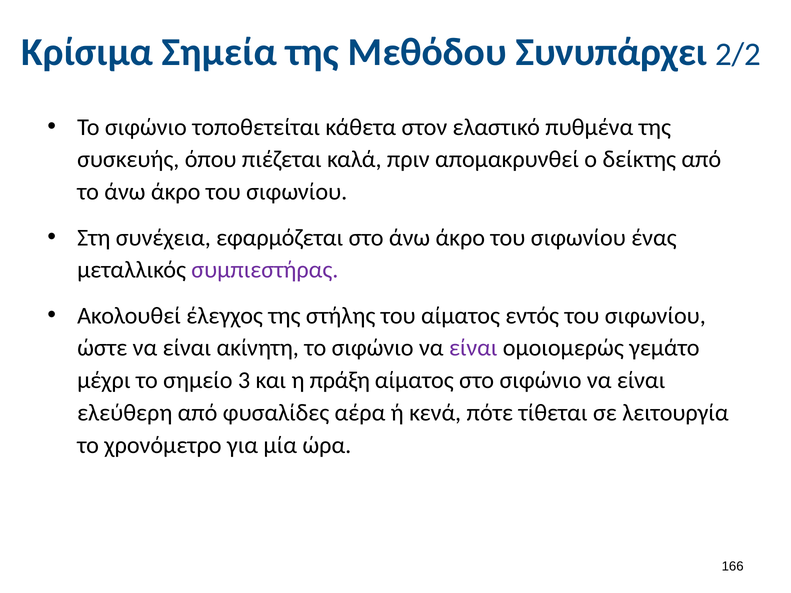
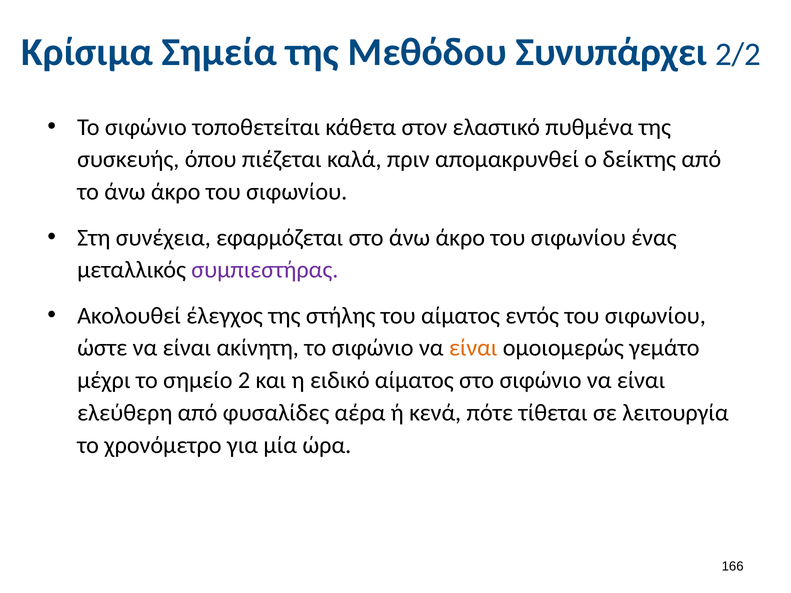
είναι colour: purple -> orange (473, 348)
3: 3 -> 2 (244, 381)
πράξη: πράξη -> ειδικό (340, 381)
